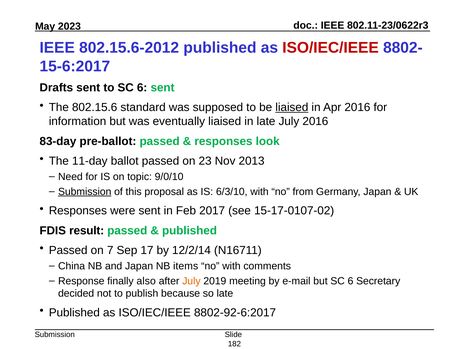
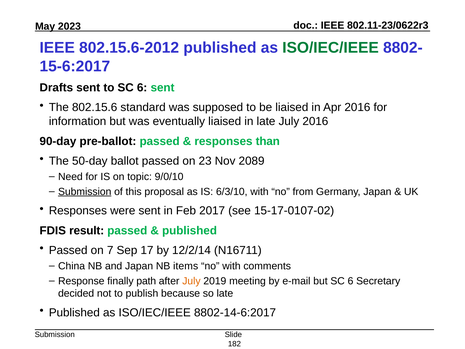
ISO/IEC/IEEE colour: red -> green (331, 48)
liaised underline: present -> none (292, 107)
83-day: 83-day -> 90-day (58, 141)
look: look -> than (268, 141)
11-day: 11-day -> 50-day (90, 161)
2013: 2013 -> 2089 (252, 161)
also: also -> path (146, 281)
8802-92-6:2017: 8802-92-6:2017 -> 8802-14-6:2017 (235, 312)
